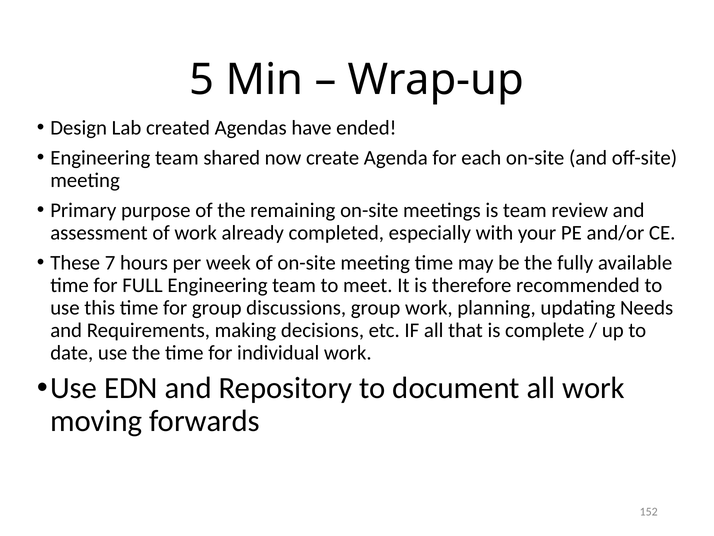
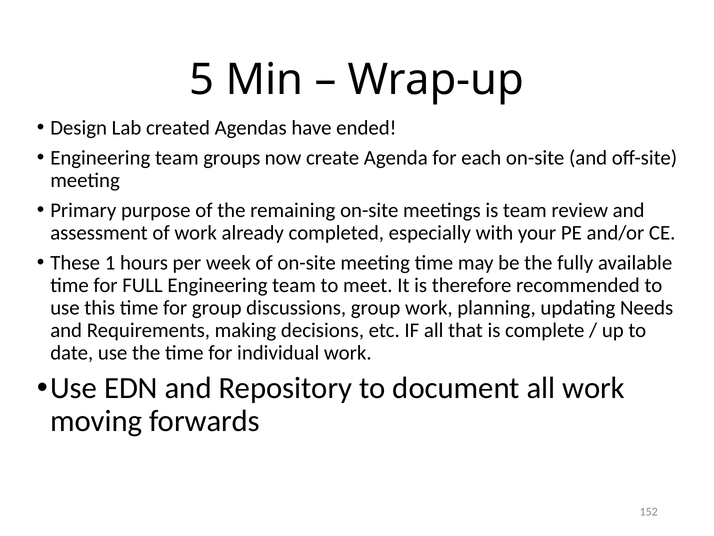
shared: shared -> groups (232, 158)
7: 7 -> 1 (110, 263)
